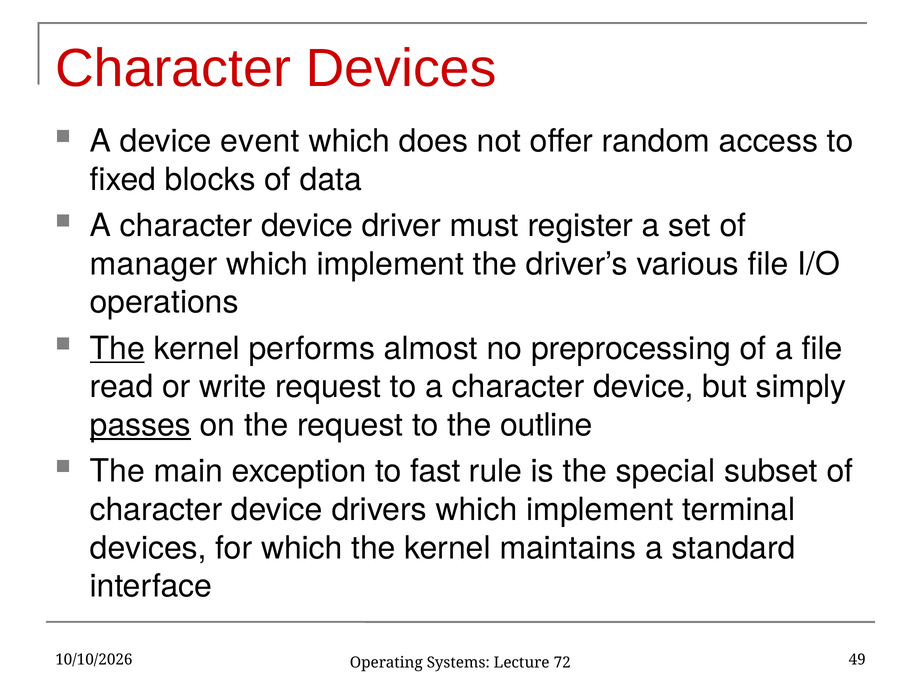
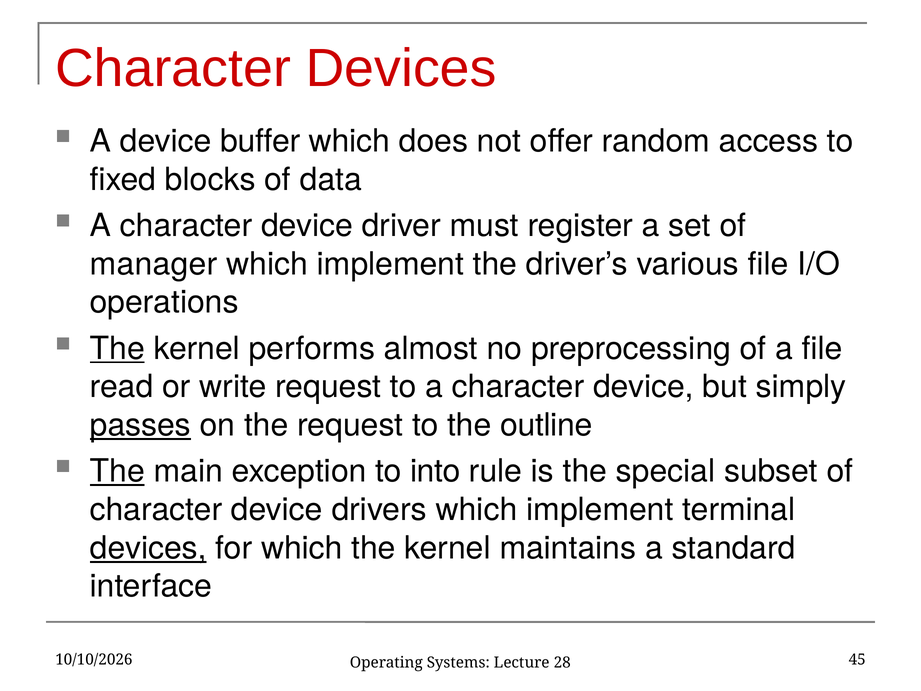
event: event -> buffer (260, 141)
The underline: none -> present (117, 471)
fast: fast -> into (435, 471)
devices underline: none -> present (148, 548)
49: 49 -> 45 (857, 660)
72: 72 -> 28 (562, 663)
